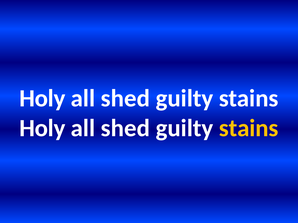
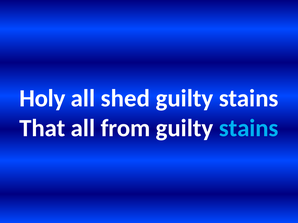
Holy: Holy -> That (42, 128)
shed: shed -> from (126, 128)
stains colour: yellow -> light blue (249, 128)
